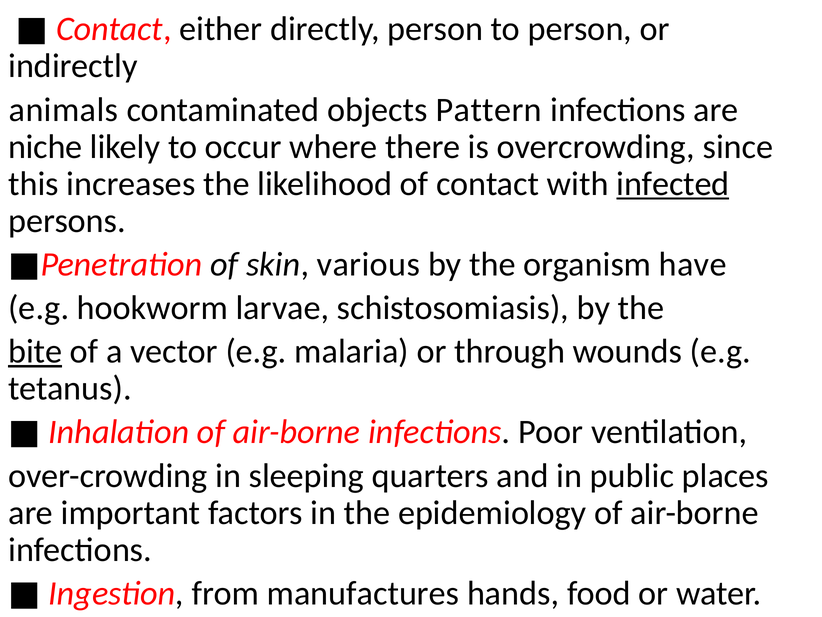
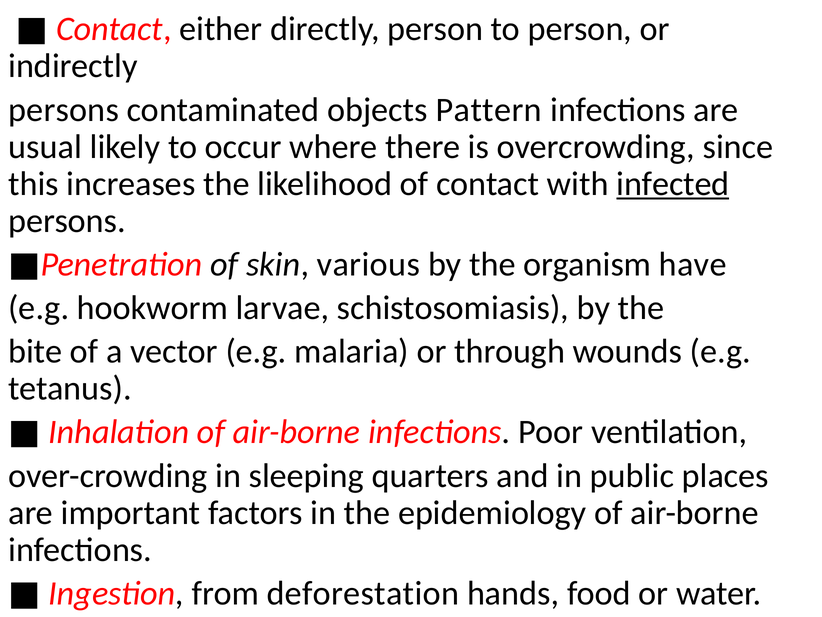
animals: animals -> persons (64, 110)
niche: niche -> usual (45, 147)
bite underline: present -> none (35, 351)
manufactures: manufactures -> deforestation (363, 593)
